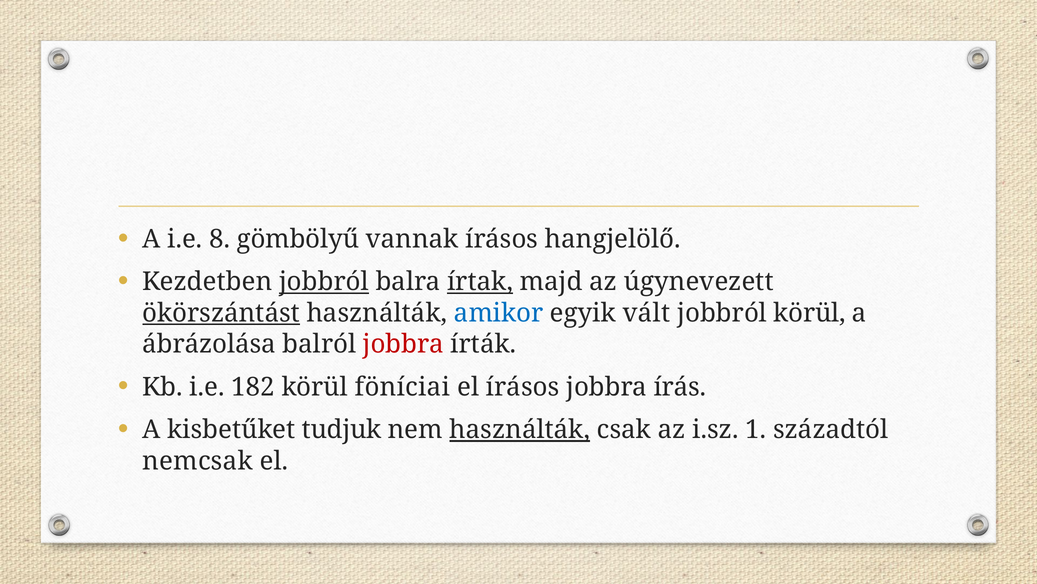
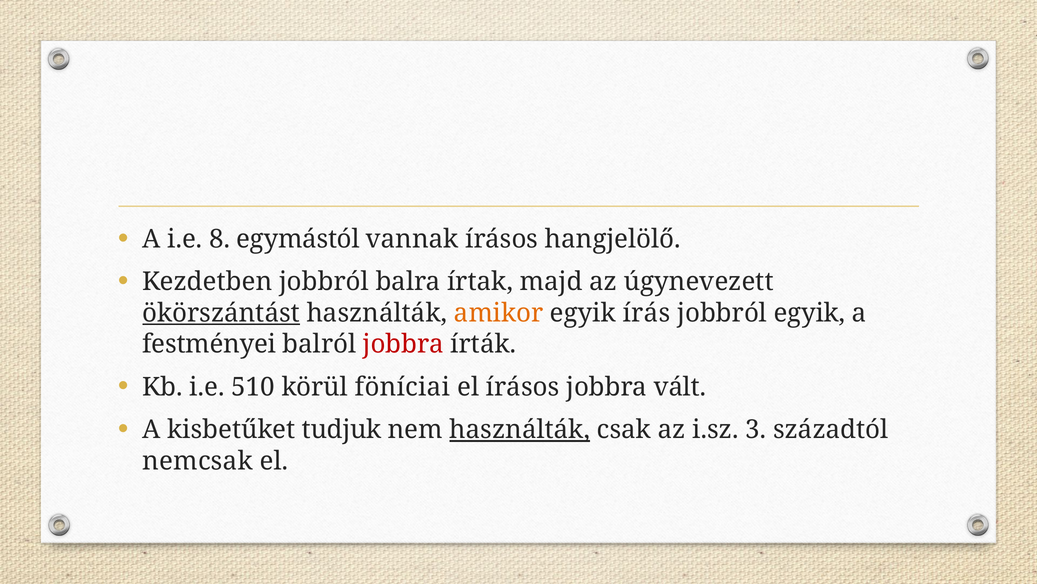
gömbölyű: gömbölyű -> egymástól (298, 239)
jobbról underline: present -> none (324, 282)
írtak underline: present -> none (480, 282)
amikor colour: blue -> orange (499, 313)
vált: vált -> írás (646, 313)
jobbról körül: körül -> egyik (809, 313)
ábrázolása: ábrázolása -> festményei (209, 344)
182: 182 -> 510 (253, 387)
írás: írás -> vált (680, 387)
1: 1 -> 3 (756, 429)
